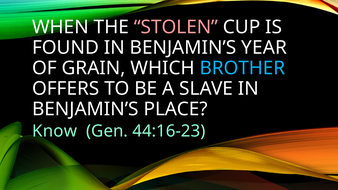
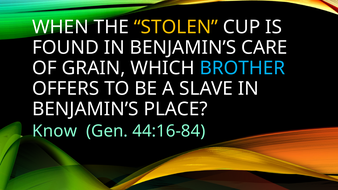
STOLEN colour: pink -> yellow (176, 27)
YEAR: YEAR -> CARE (264, 48)
44:16-23: 44:16-23 -> 44:16-84 (169, 131)
